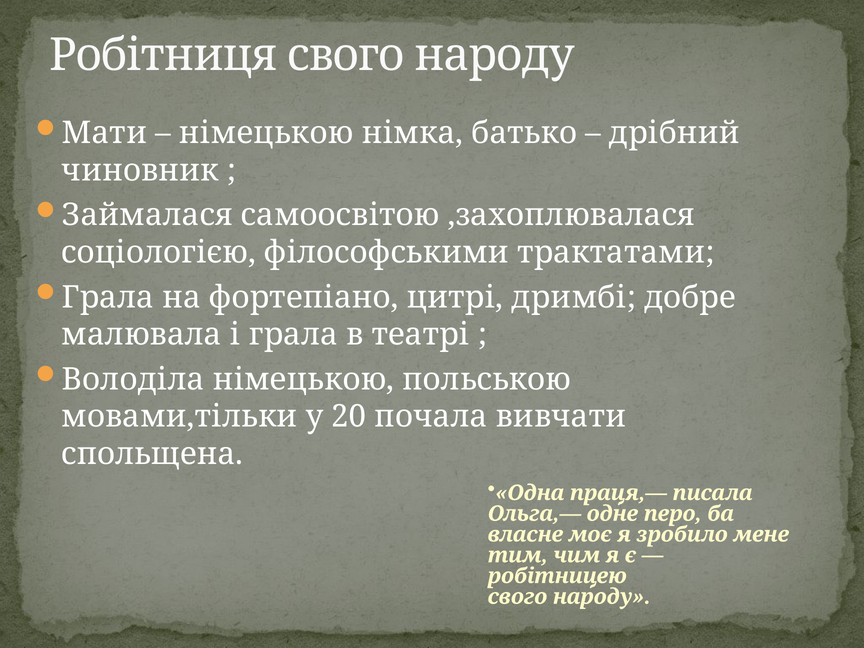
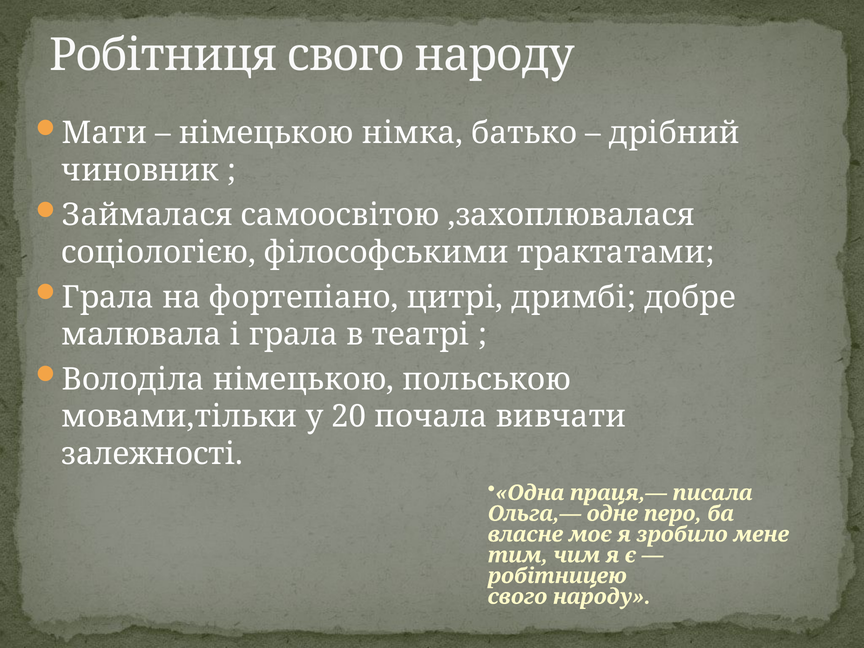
спольщена: спольщена -> залежності (152, 454)
